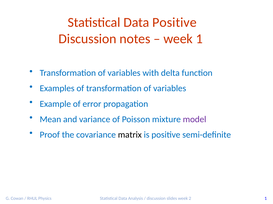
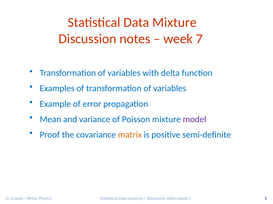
Data Positive: Positive -> Mixture (175, 23)
week 1: 1 -> 7 (199, 39)
matrix colour: black -> orange (130, 135)
